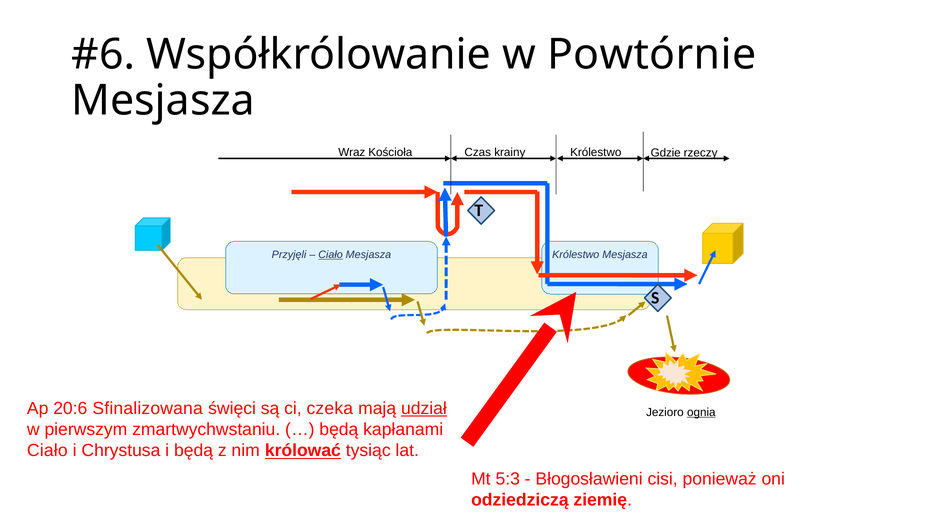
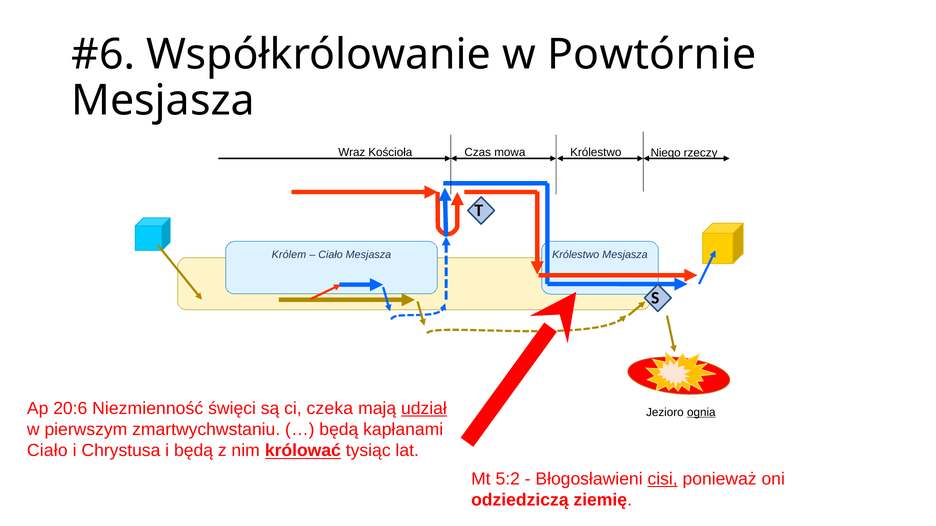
krainy: krainy -> mowa (510, 153)
Gdzie: Gdzie -> Niego (666, 153)
Przyjęli: Przyjęli -> Królem (289, 255)
Ciało underline: present -> none (331, 255)
Sfinalizowana: Sfinalizowana -> Niezmienność (148, 409)
5:3: 5:3 -> 5:2 (508, 479)
cisi underline: none -> present (663, 479)
